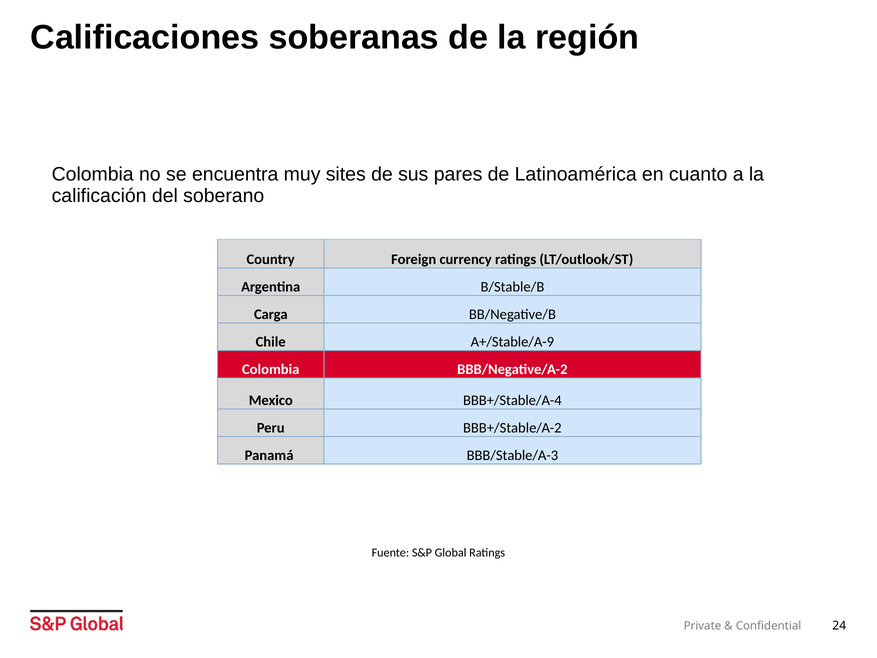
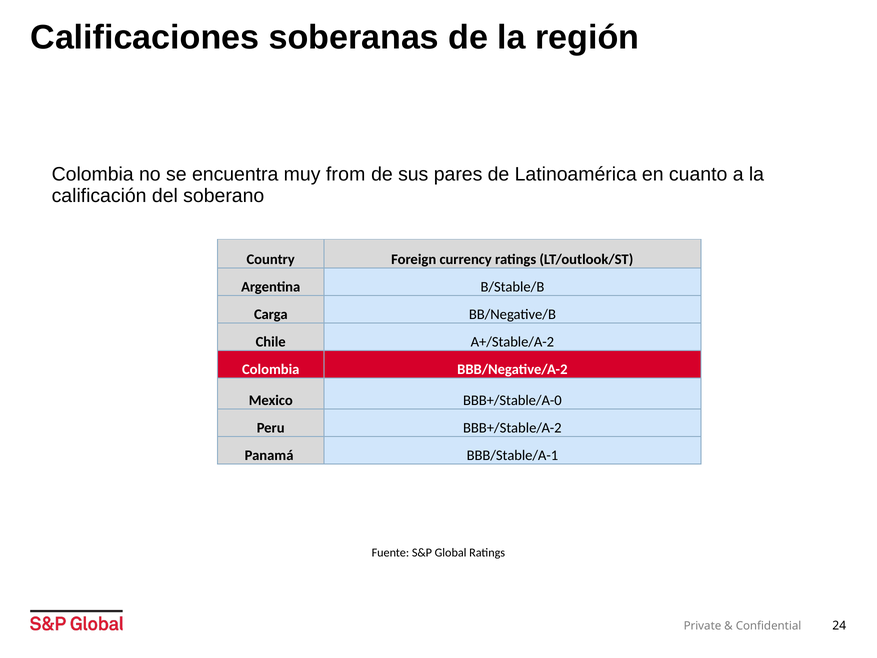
sites: sites -> from (346, 174)
A+/Stable/A-9: A+/Stable/A-9 -> A+/Stable/A-2 (512, 342)
BBB+/Stable/A-4: BBB+/Stable/A-4 -> BBB+/Stable/A-0 (512, 400)
BBB/Stable/A-3: BBB/Stable/A-3 -> BBB/Stable/A-1 (512, 455)
